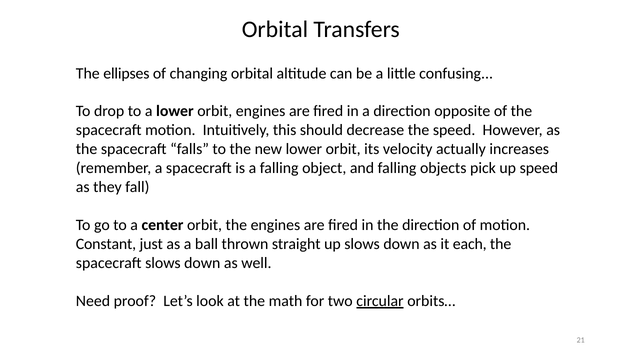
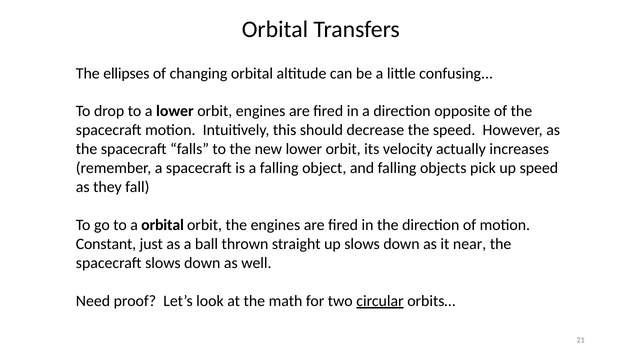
a center: center -> orbital (163, 225)
each: each -> near (470, 244)
